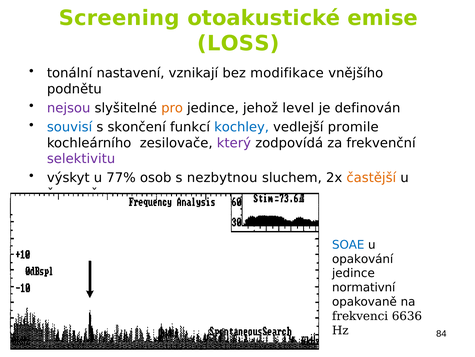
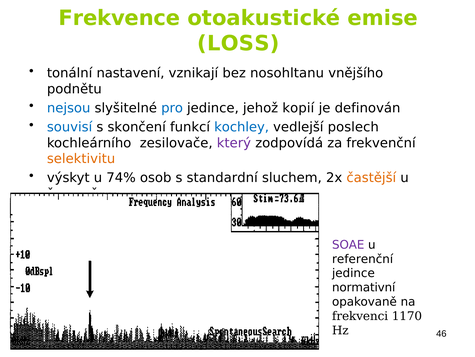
Screening: Screening -> Frekvence (119, 18)
modifikace: modifikace -> nosohltanu (287, 73)
nejsou colour: purple -> blue (69, 108)
pro colour: orange -> blue (172, 108)
level: level -> kopií (298, 108)
promile: promile -> poslech (353, 127)
selektivitu colour: purple -> orange (81, 159)
77%: 77% -> 74% (121, 178)
nezbytnou: nezbytnou -> standardní (222, 178)
SOAE colour: blue -> purple (348, 244)
opakování: opakování -> referenční (363, 259)
6636: 6636 -> 1170 (407, 316)
84: 84 -> 46 (441, 333)
